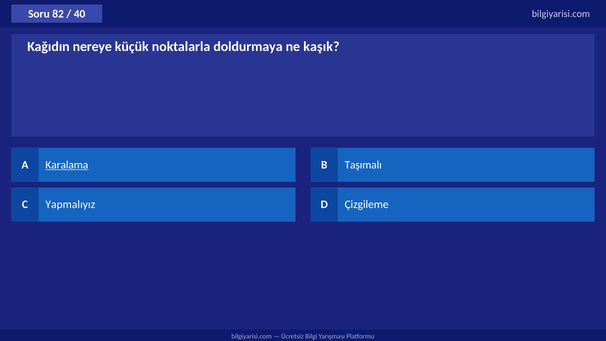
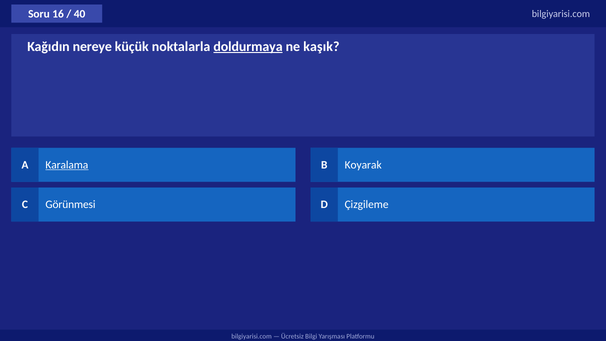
82: 82 -> 16 (58, 14)
doldurmaya underline: none -> present (248, 47)
Taşımalı: Taşımalı -> Koyarak (363, 165)
Yapmalıyız: Yapmalıyız -> Görünmesi (70, 205)
